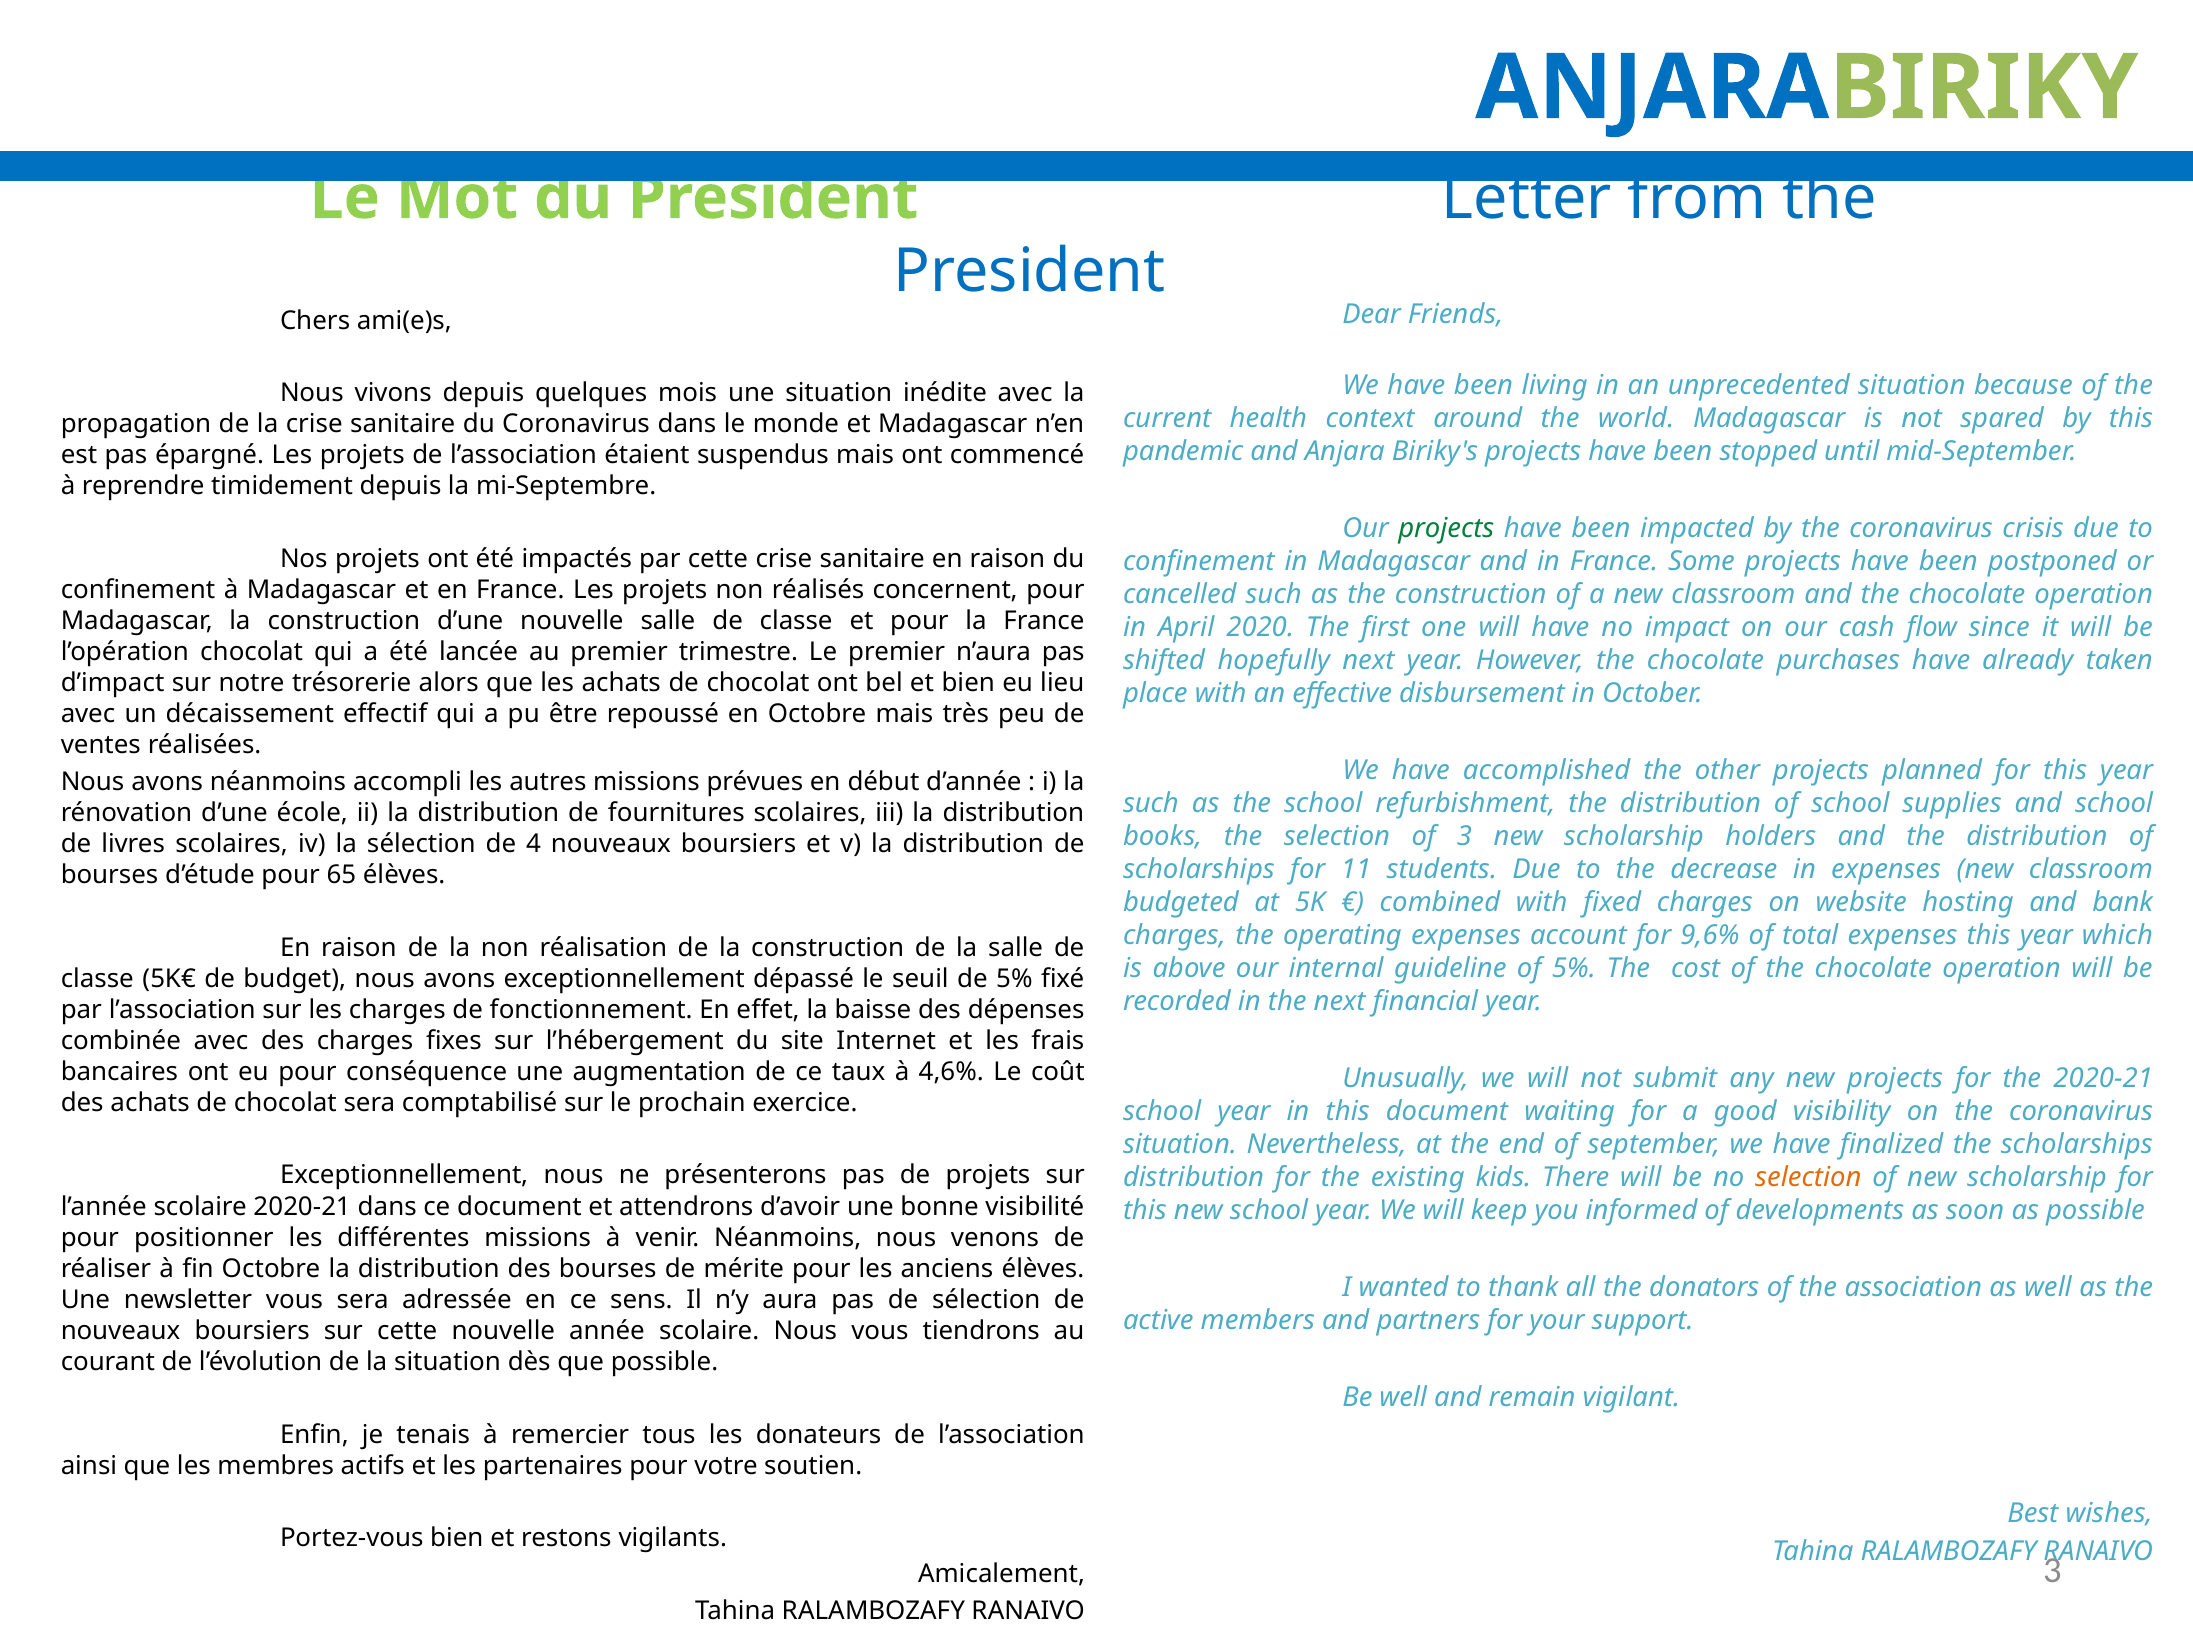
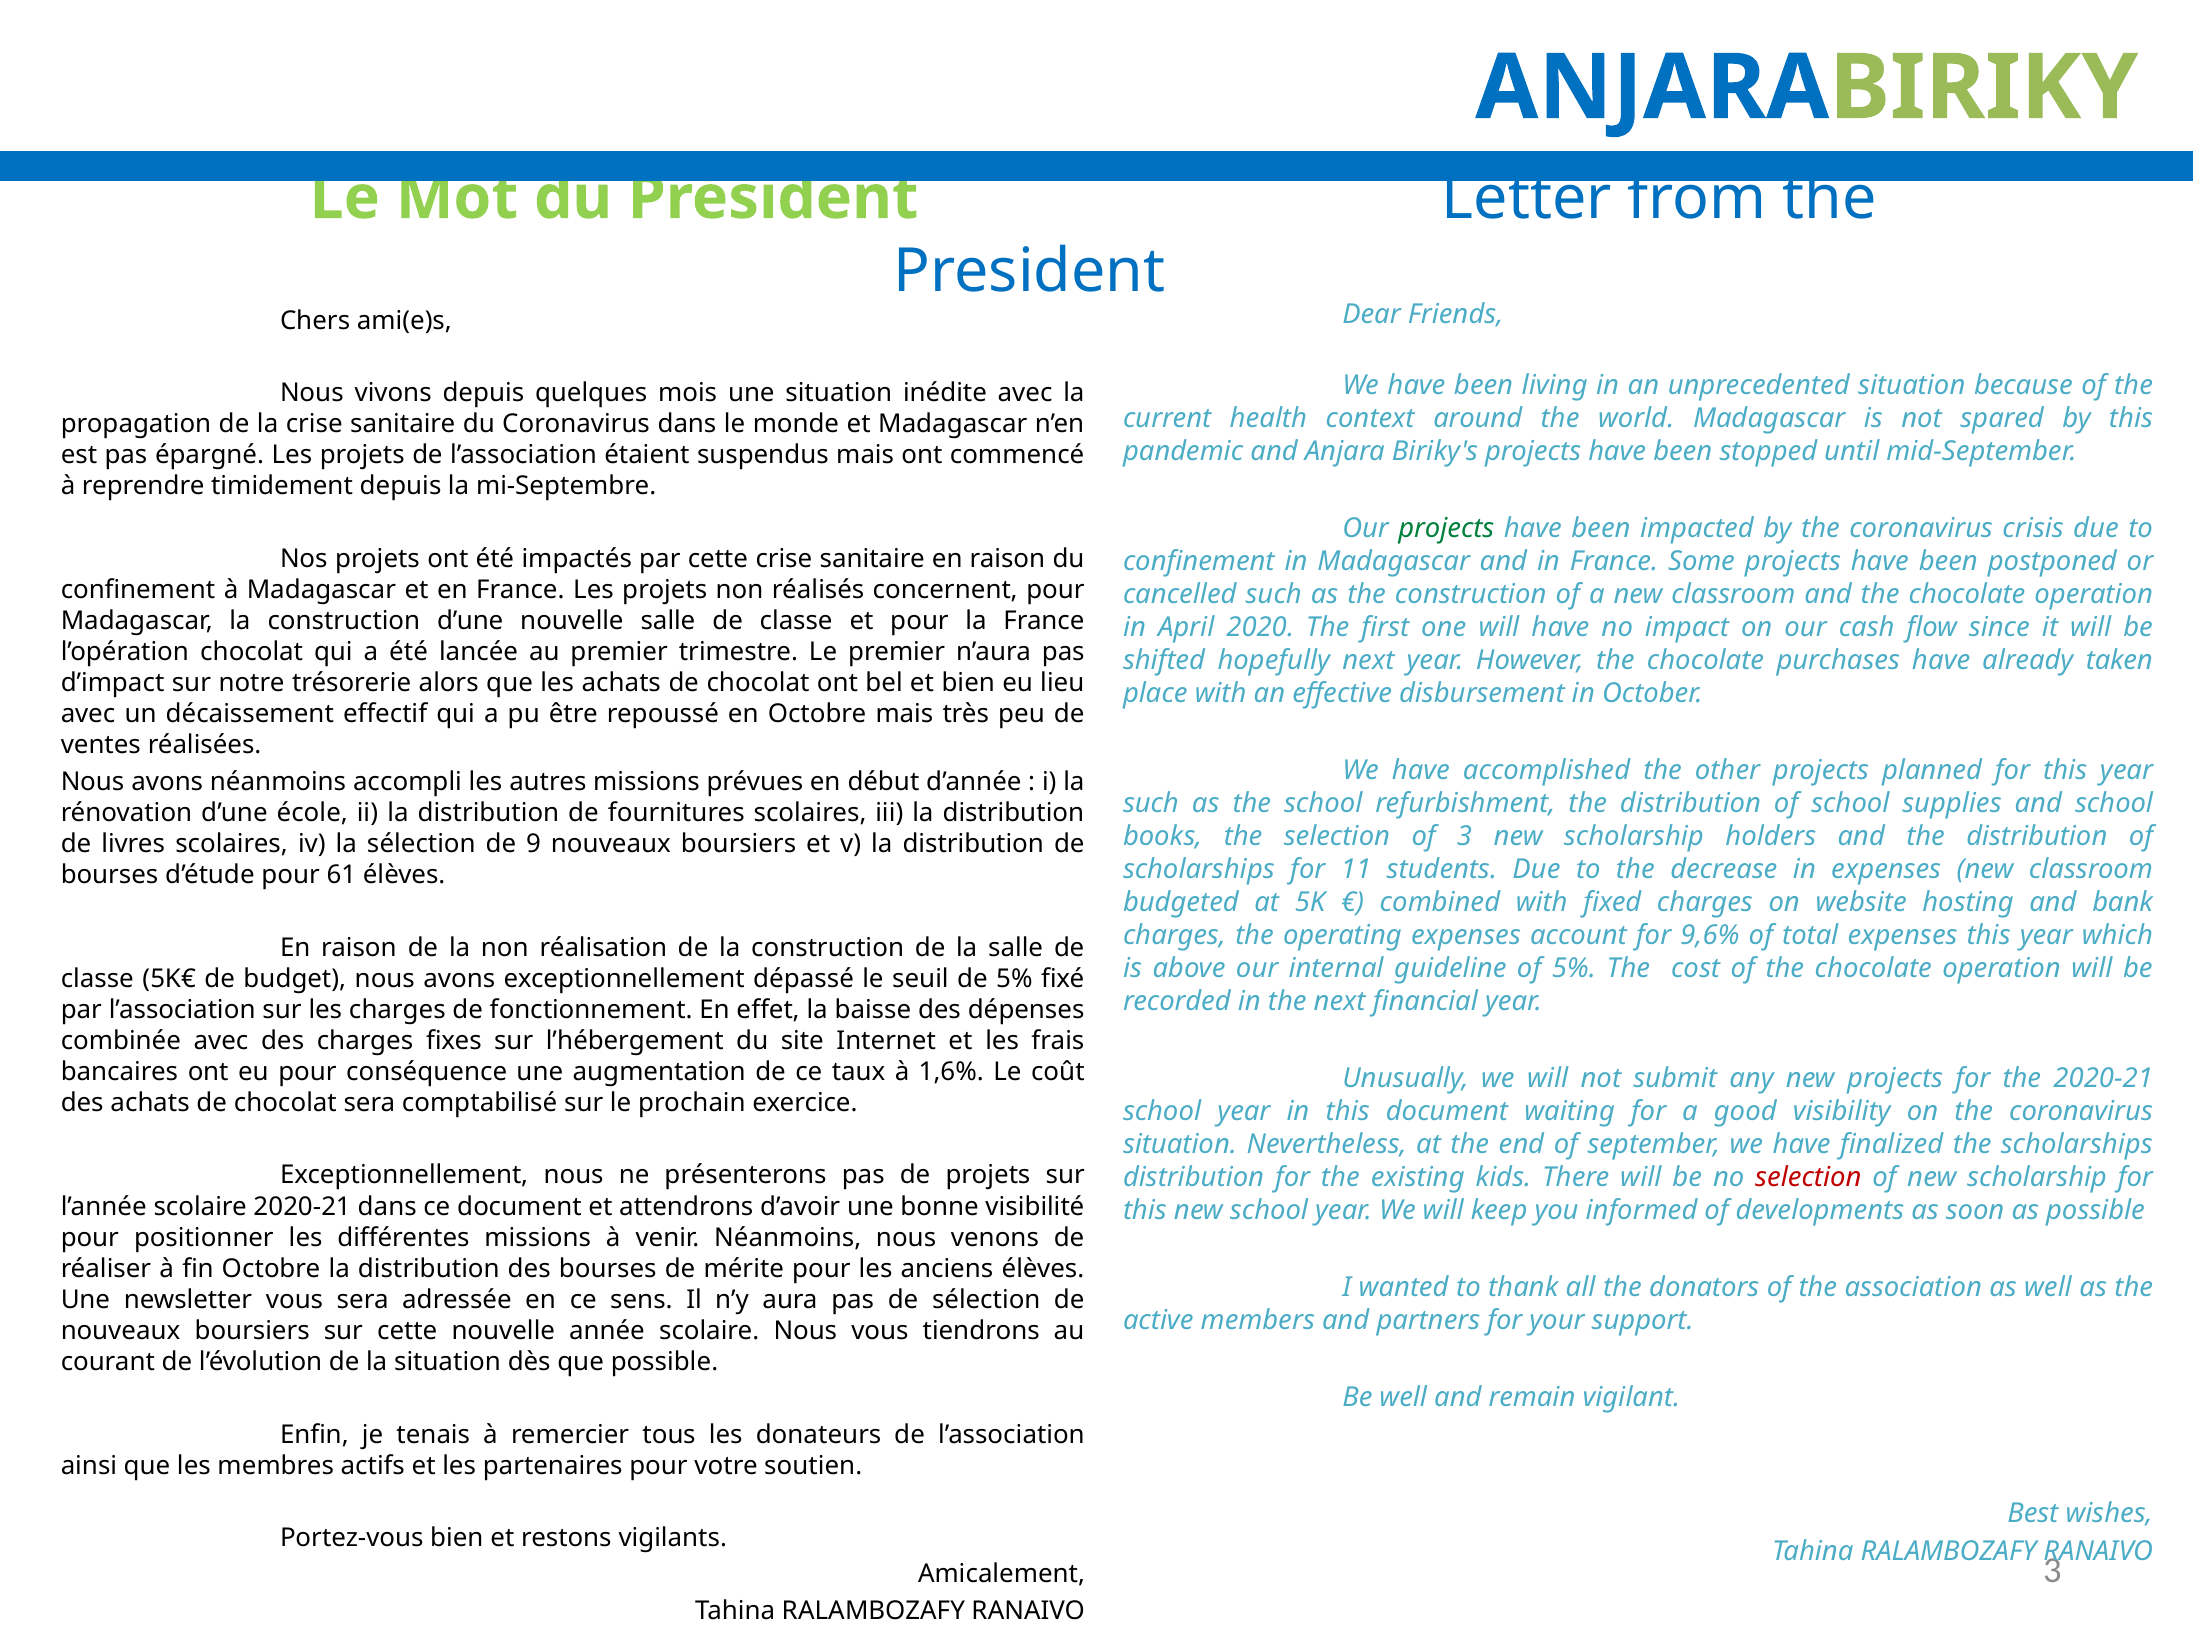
4: 4 -> 9 (533, 844)
65: 65 -> 61 (341, 875)
4,6%: 4,6% -> 1,6% (951, 1072)
selection colour: orange -> red (1808, 1177)
